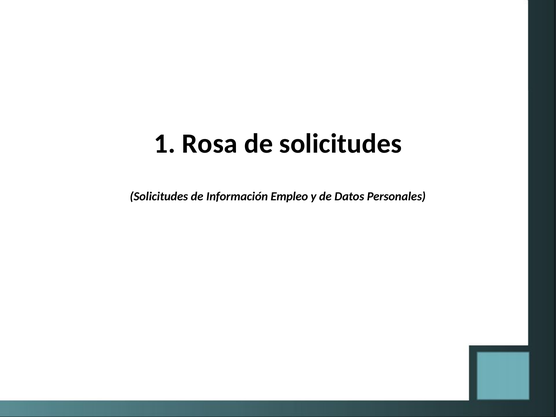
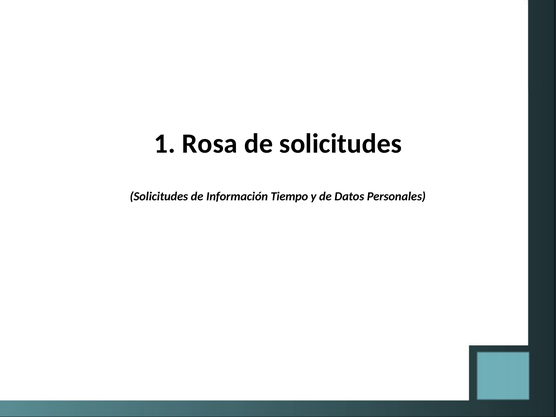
Empleo: Empleo -> Tiempo (289, 196)
